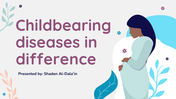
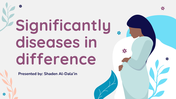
Childbearing: Childbearing -> Significantly (63, 26)
